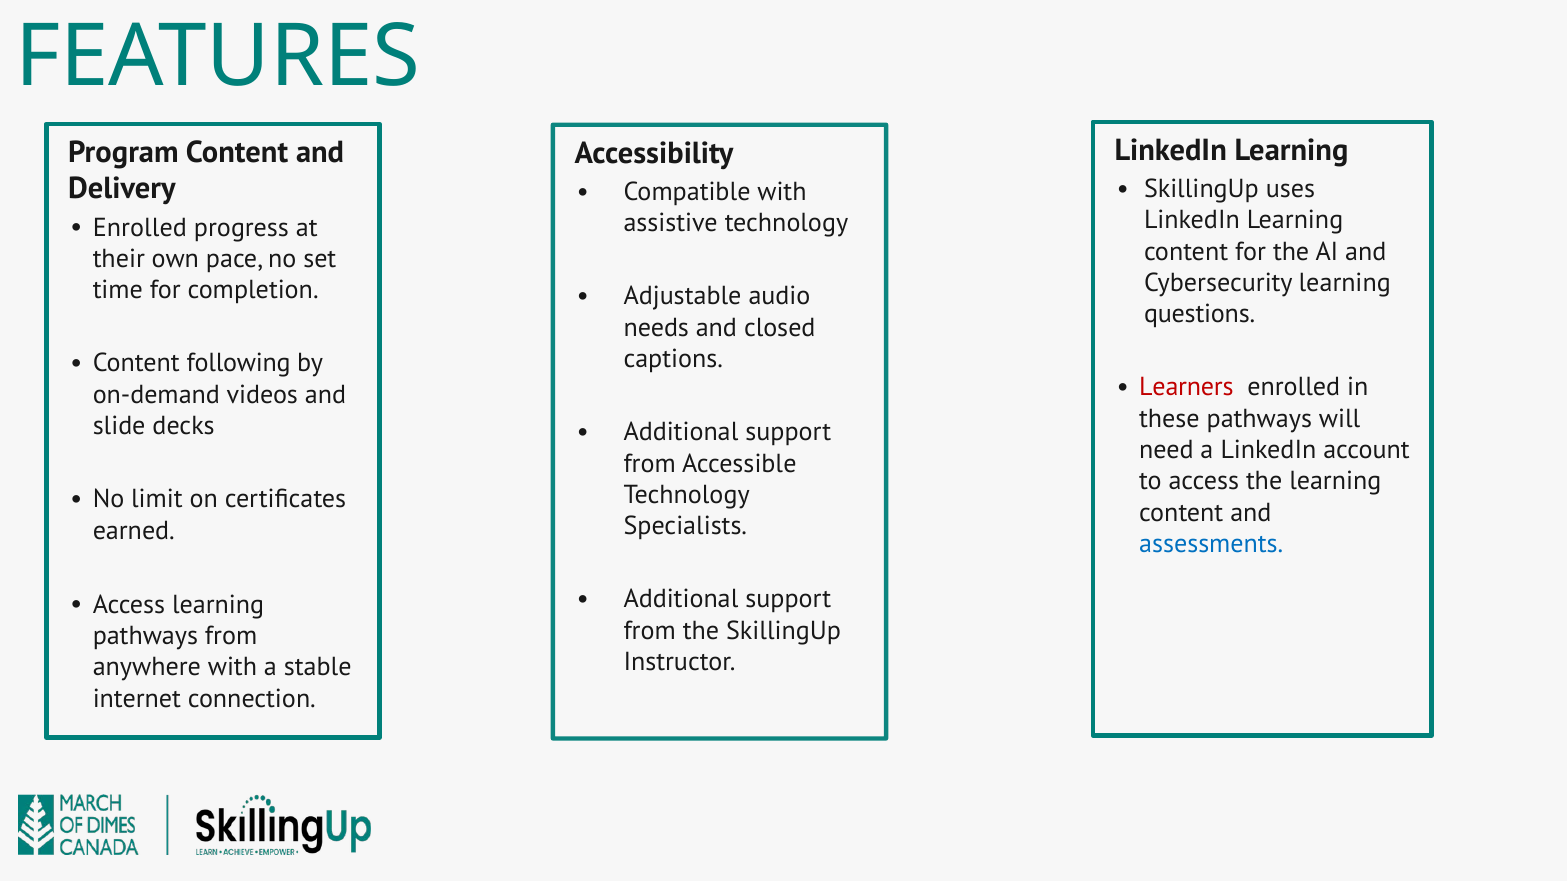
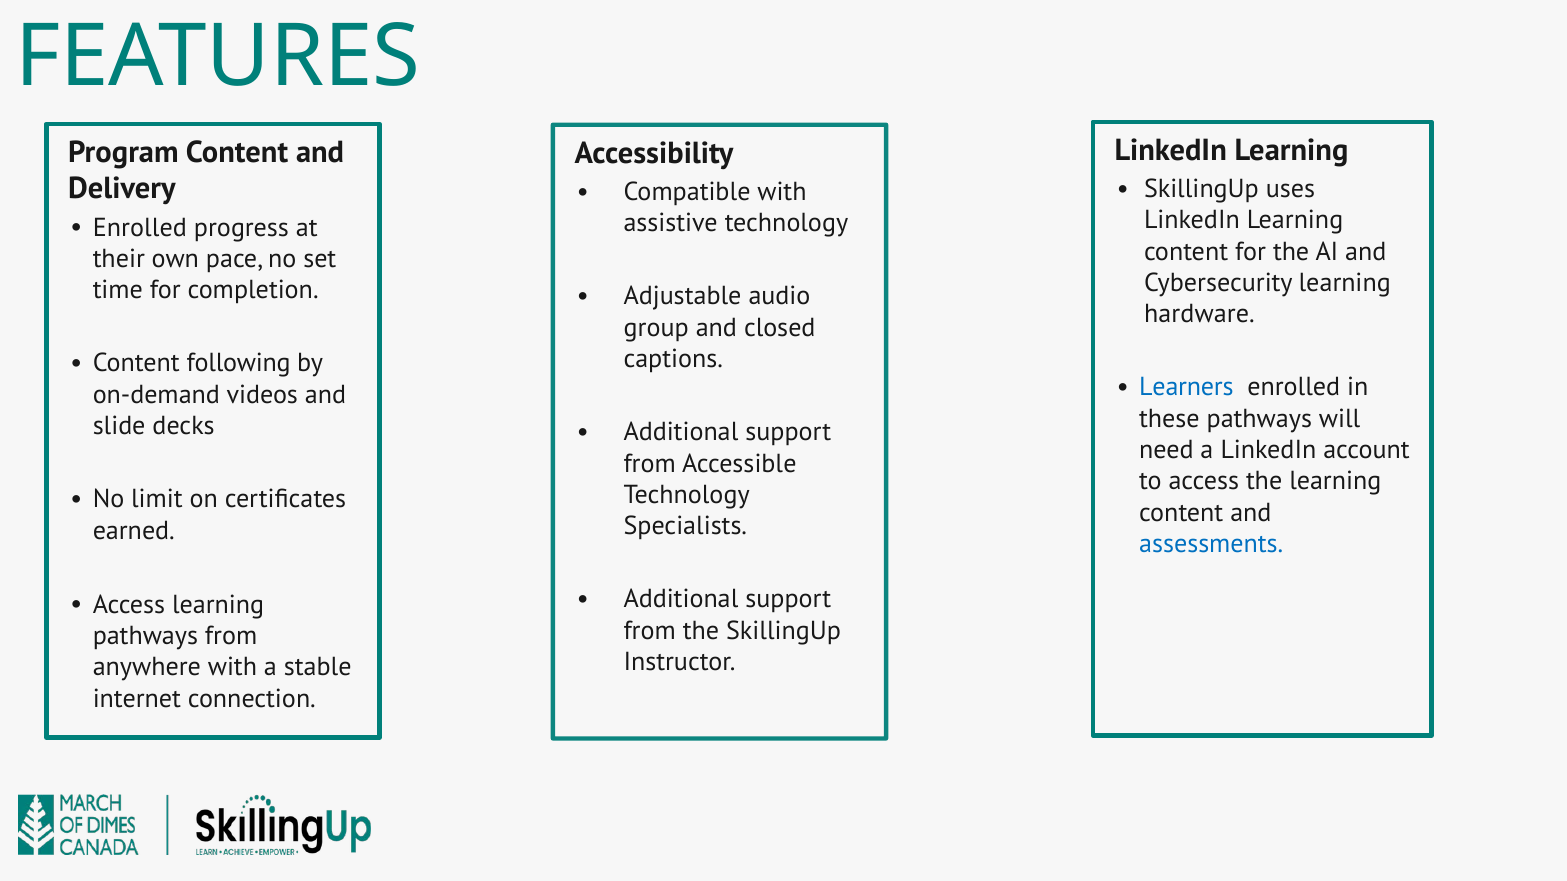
questions: questions -> hardware (1199, 314)
needs: needs -> group (656, 328)
Learners colour: red -> blue (1186, 388)
